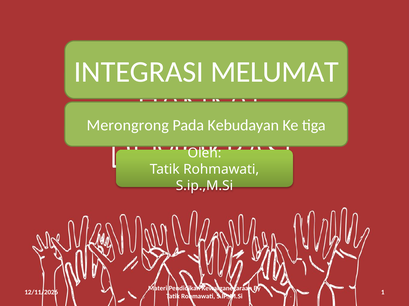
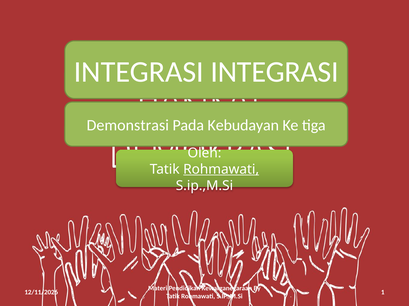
INTEGRASI MELUMAT: MELUMAT -> INTEGRASI (275, 72)
Merongrong: Merongrong -> Demonstrasi (128, 125)
Rohmawati underline: none -> present (221, 170)
